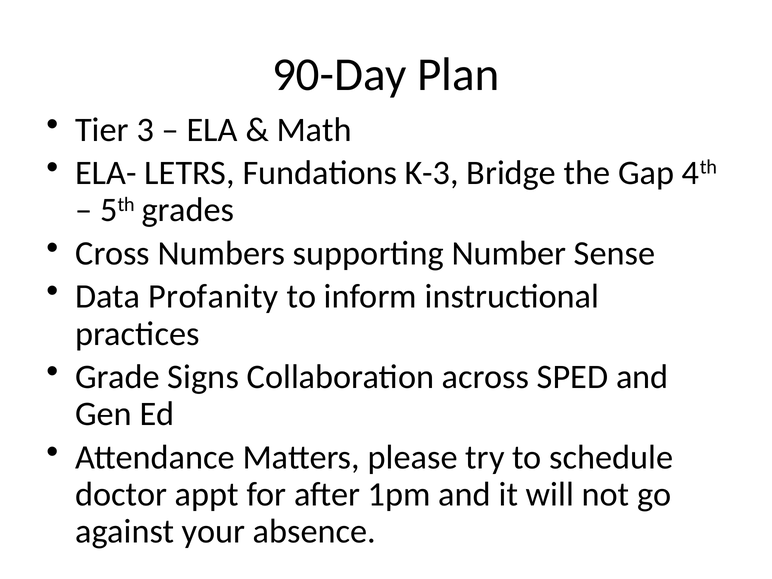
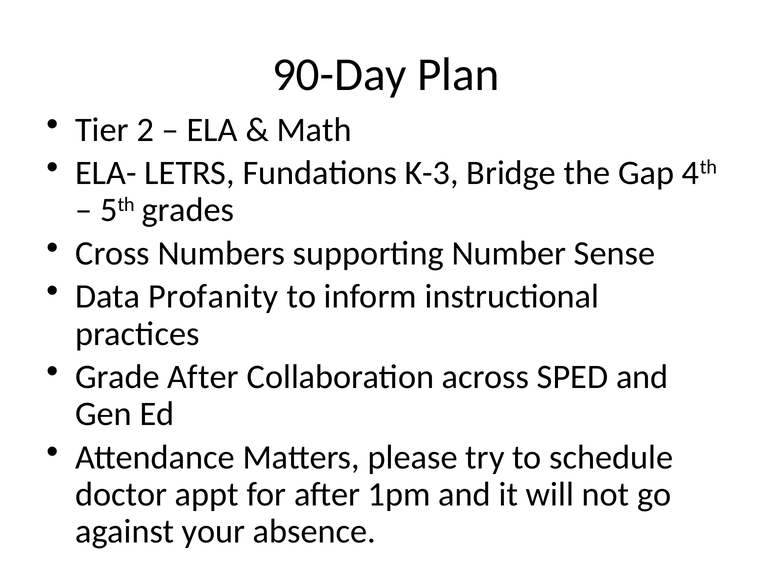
3: 3 -> 2 (145, 130)
Grade Signs: Signs -> After (203, 377)
